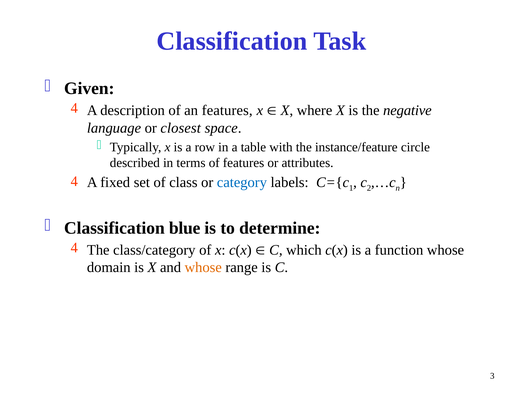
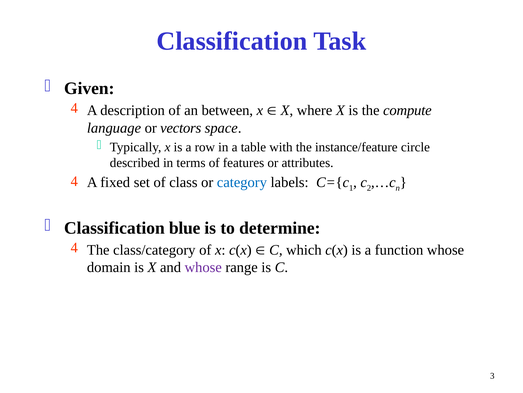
an features: features -> between (227, 110)
negative: negative -> compute (407, 110)
closest: closest -> vectors (181, 128)
whose colour: orange -> purple (203, 267)
